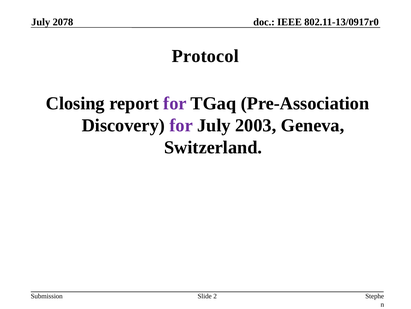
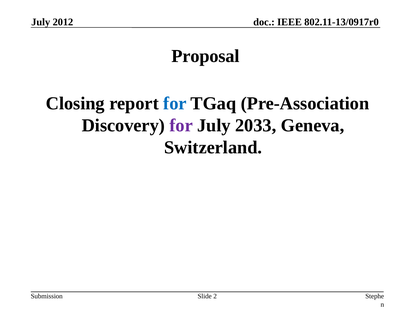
2078: 2078 -> 2012 (63, 22)
Protocol: Protocol -> Proposal (206, 56)
for colour: purple -> blue (175, 103)
2003: 2003 -> 2033 (256, 125)
